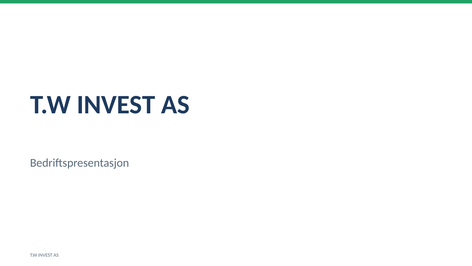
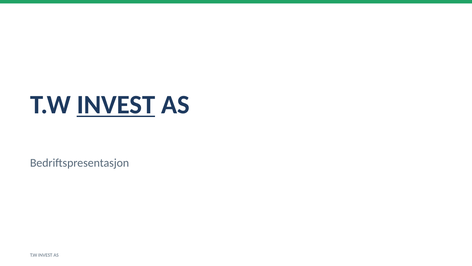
INVEST underline: none -> present (116, 105)
